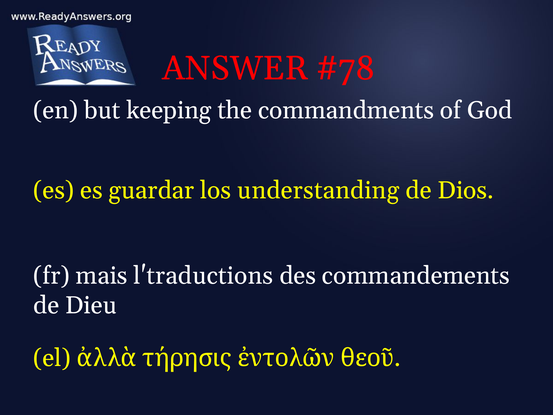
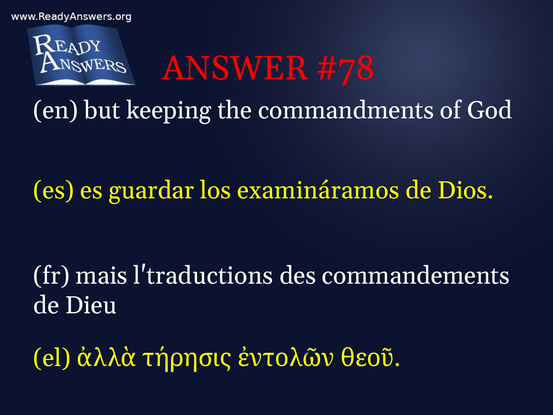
understanding: understanding -> examináramos (318, 190)
